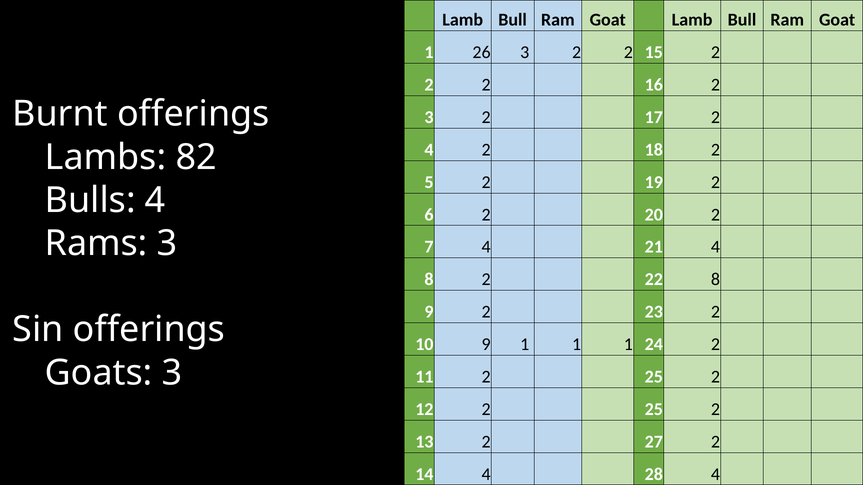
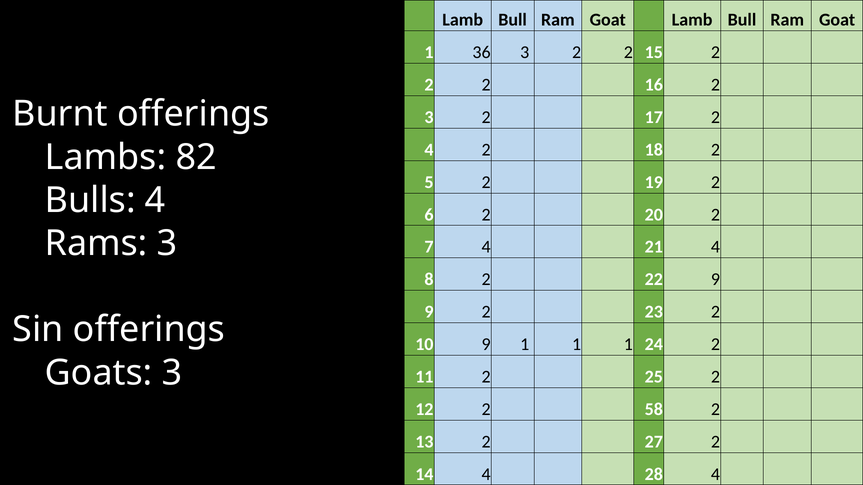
26: 26 -> 36 (482, 52)
22 8: 8 -> 9 (716, 280)
12 2 25: 25 -> 58 (654, 410)
